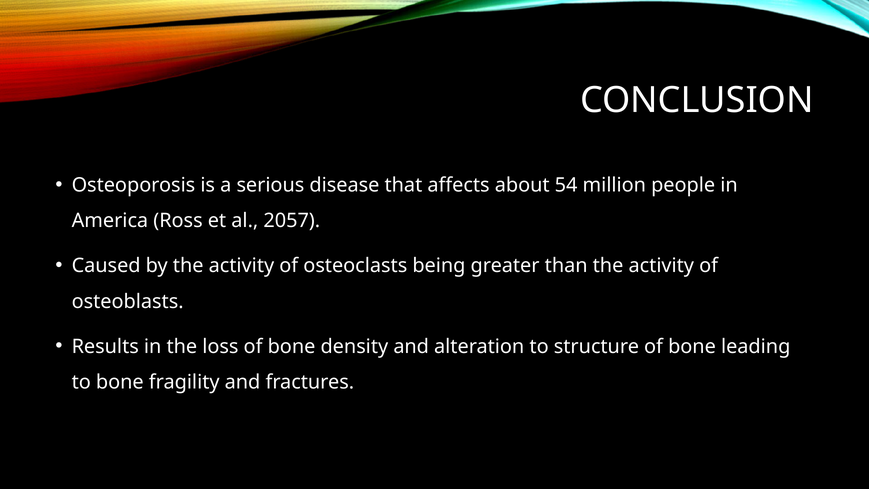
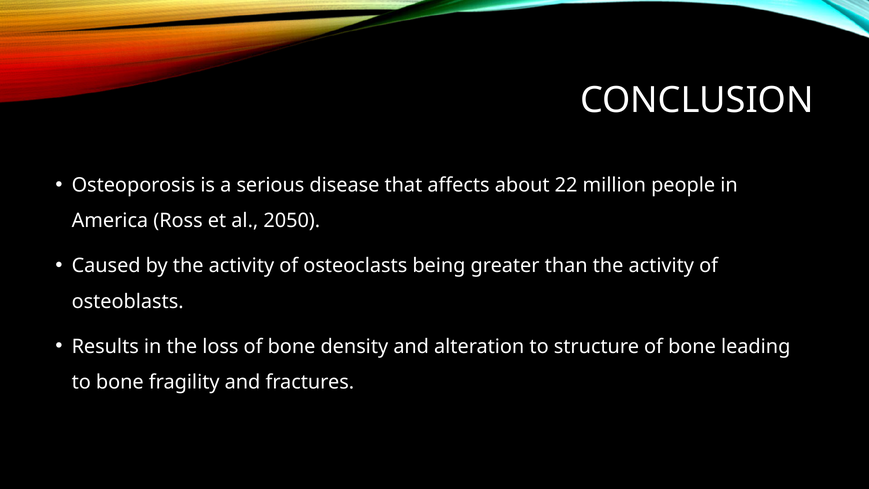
54: 54 -> 22 (566, 185)
2057: 2057 -> 2050 (292, 221)
